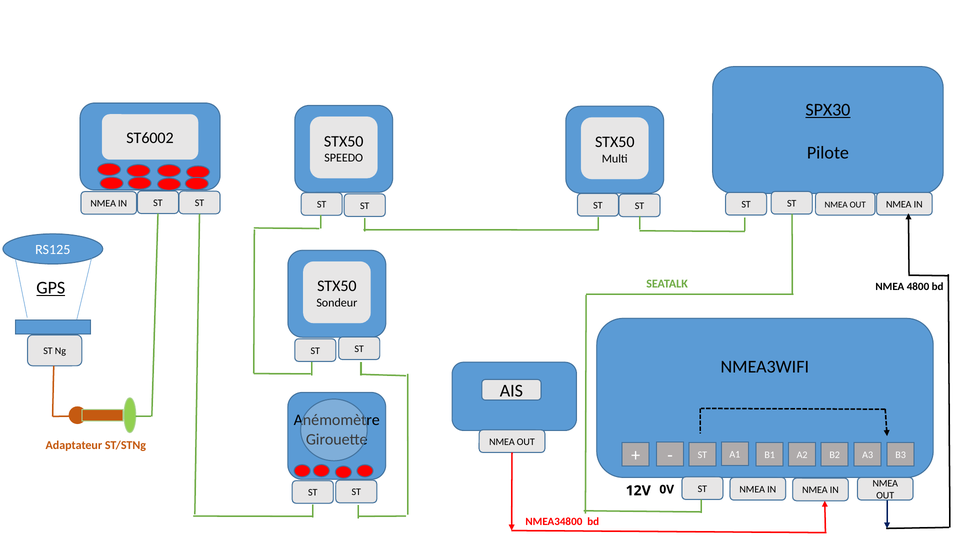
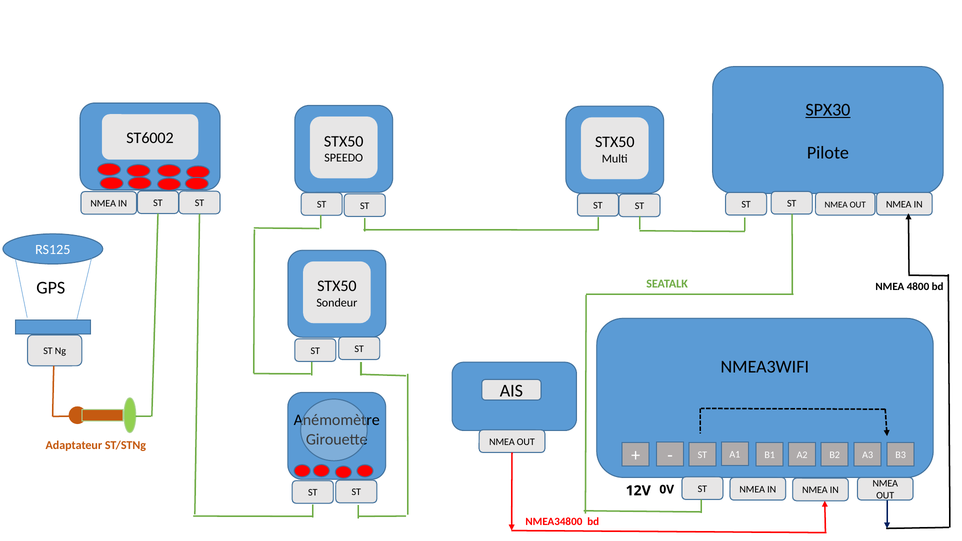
GPS underline: present -> none (51, 288)
